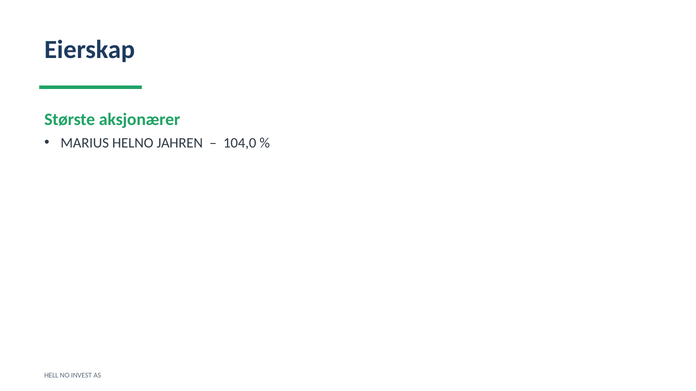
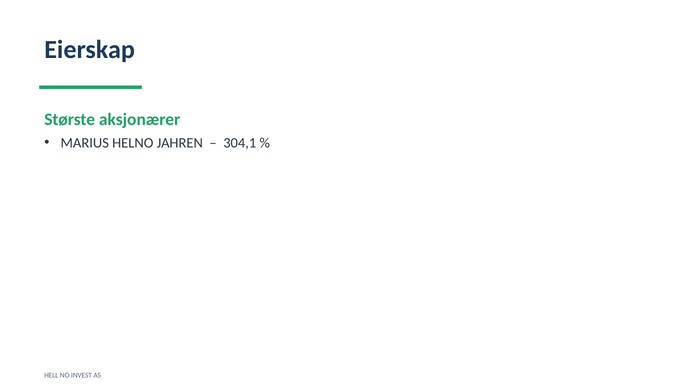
104,0: 104,0 -> 304,1 (240, 143)
